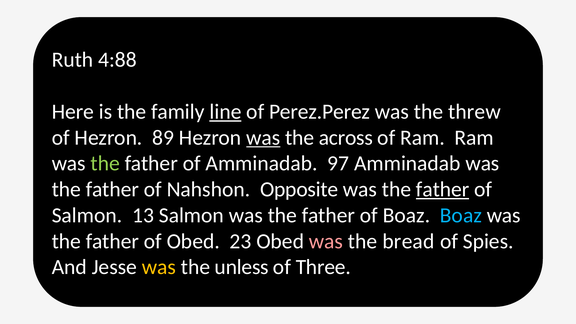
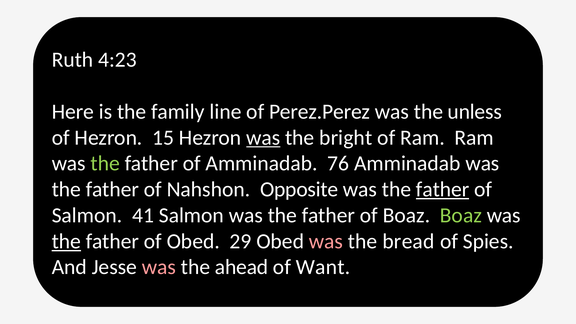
4:88: 4:88 -> 4:23 (117, 60)
line underline: present -> none (225, 112)
threw: threw -> unless (475, 112)
89: 89 -> 15 (163, 138)
across: across -> bright (346, 138)
97: 97 -> 76 (338, 163)
13: 13 -> 41 (143, 215)
Boaz colour: light blue -> light green (461, 215)
the underline: none -> present (66, 241)
23: 23 -> 29 (241, 241)
was colour: yellow -> pink (159, 267)
unless: unless -> ahead (242, 267)
Three: Three -> Want (323, 267)
